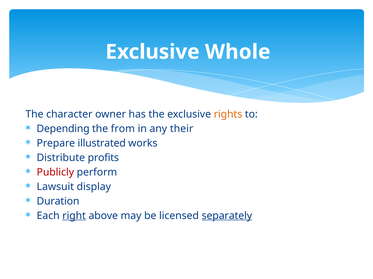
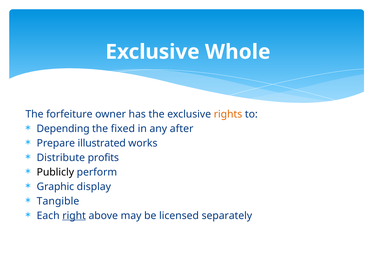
character: character -> forfeiture (69, 115)
from: from -> fixed (123, 129)
their: their -> after (182, 129)
Publicly colour: red -> black (55, 173)
Lawsuit: Lawsuit -> Graphic (55, 187)
Duration: Duration -> Tangible (58, 202)
separately underline: present -> none (227, 216)
